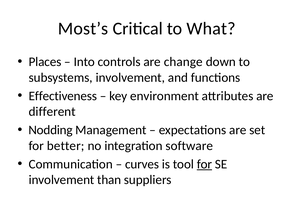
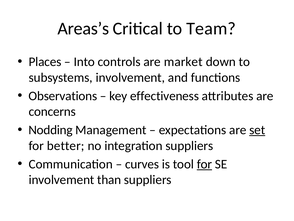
Most’s: Most’s -> Areas’s (83, 28)
What: What -> Team (211, 28)
change: change -> market (183, 62)
Effectiveness: Effectiveness -> Observations (63, 96)
environment: environment -> effectiveness (165, 96)
different: different -> concerns (52, 111)
set underline: none -> present (257, 130)
integration software: software -> suppliers (189, 145)
